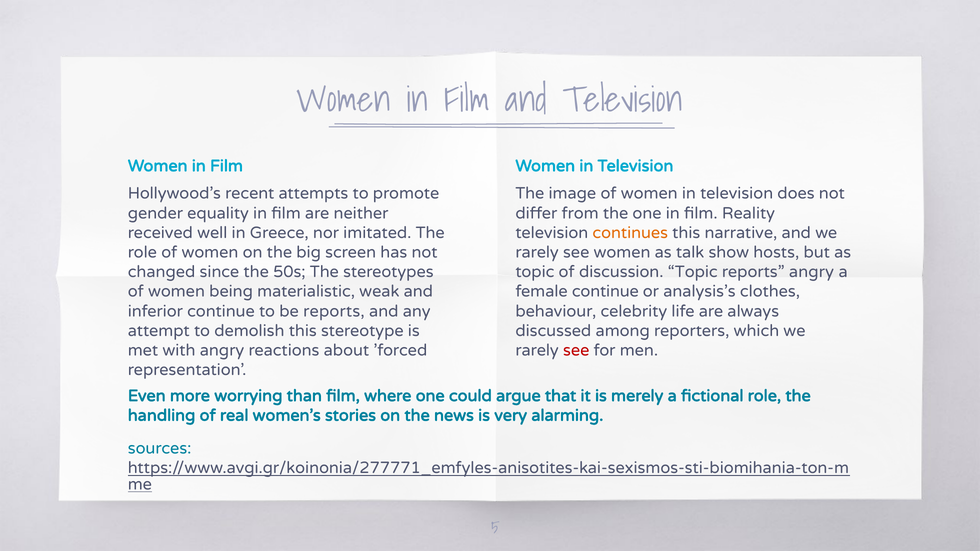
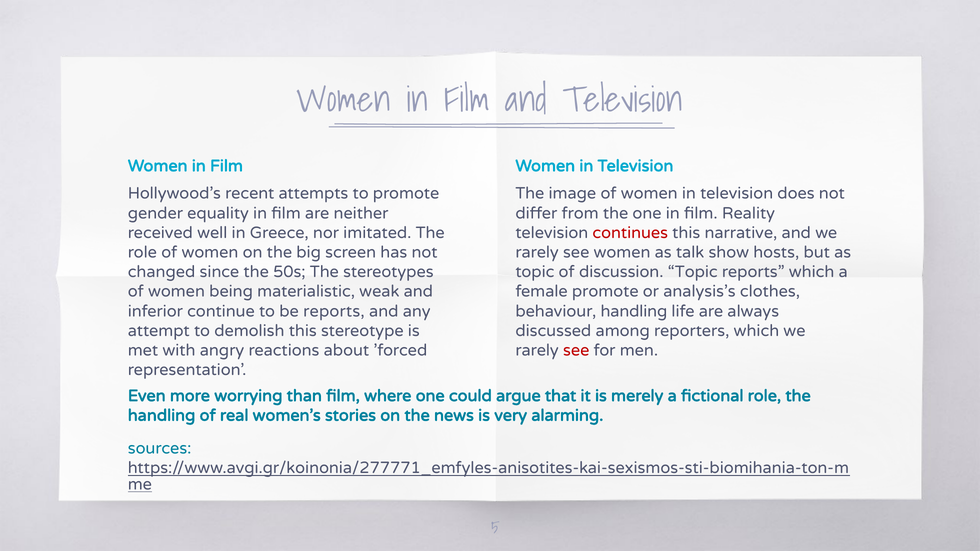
continues colour: orange -> red (630, 233)
reports angry: angry -> which (812, 272)
female continue: continue -> promote (605, 292)
behaviour celebrity: celebrity -> handling (634, 311)
